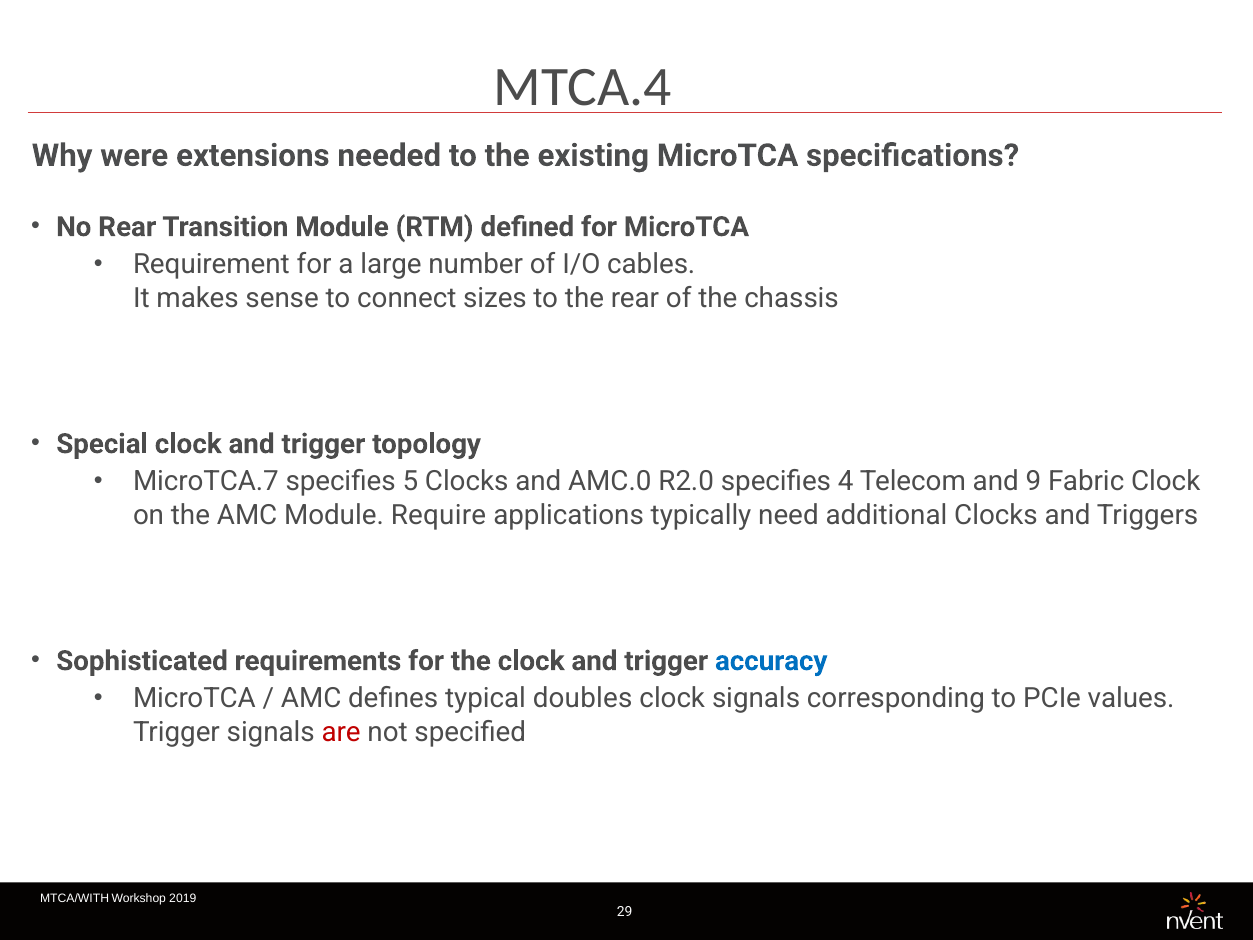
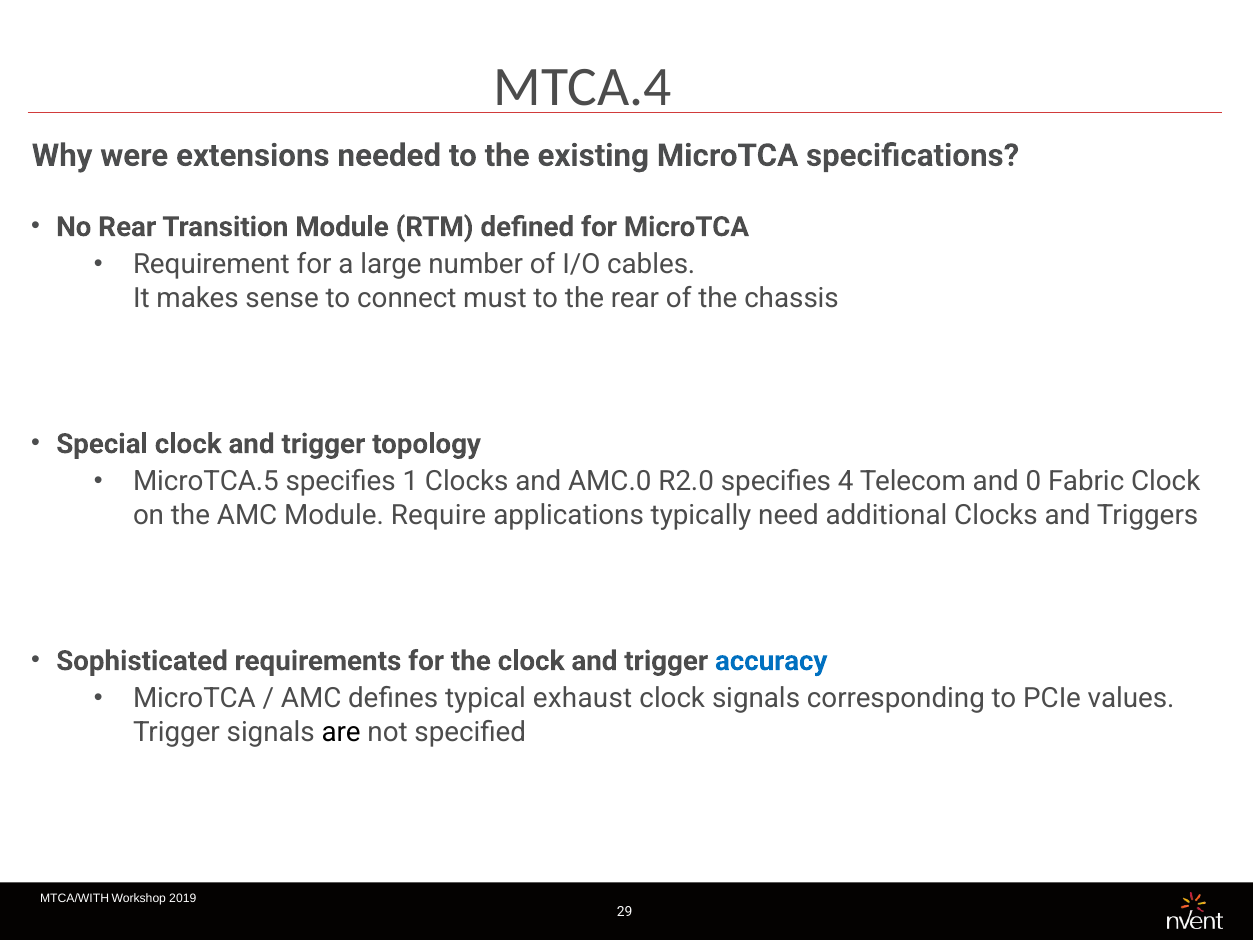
sizes: sizes -> must (495, 298)
MicroTCA.7: MicroTCA.7 -> MicroTCA.5 (206, 481)
5: 5 -> 1 (410, 481)
9: 9 -> 0 (1033, 481)
doubles: doubles -> exhaust (583, 698)
are colour: red -> black (341, 732)
